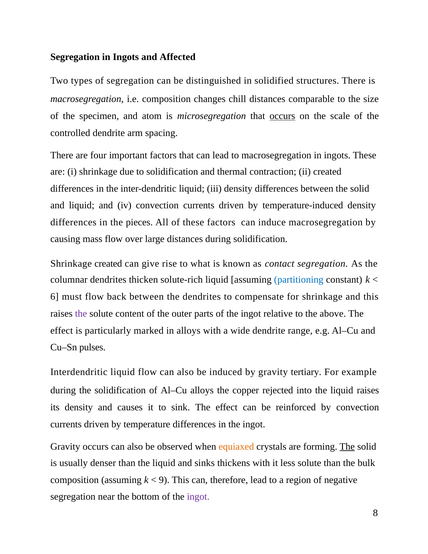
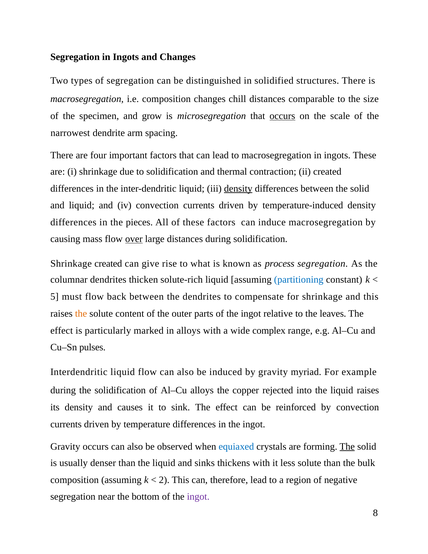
and Affected: Affected -> Changes (178, 57)
atom: atom -> grow (152, 116)
controlled: controlled -> narrowest (70, 133)
density underline: none -> present (238, 188)
over underline: none -> present (134, 239)
contact: contact -> process (280, 264)
6: 6 -> 5 (55, 297)
the colour: purple -> orange (81, 314)
above: above -> leaves (333, 314)
wide dendrite: dendrite -> complex (269, 330)
tertiary: tertiary -> myriad (306, 372)
equiaxed colour: orange -> blue (236, 446)
9: 9 -> 2 (164, 480)
